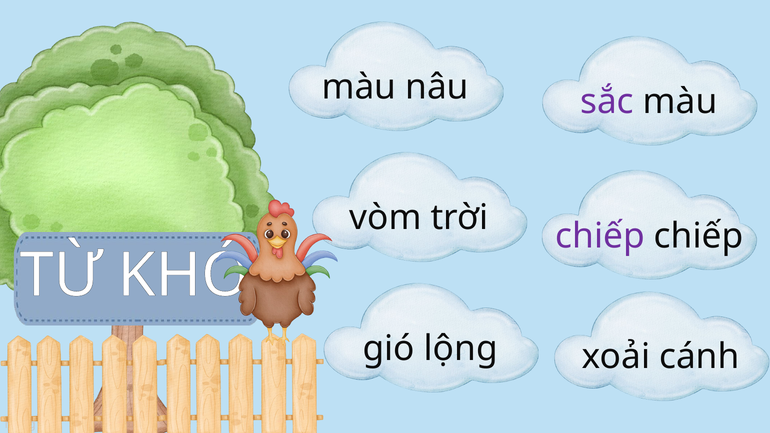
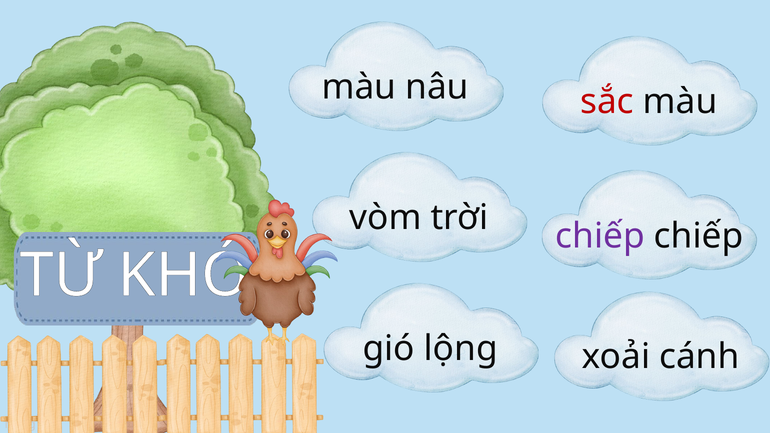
sắc colour: purple -> red (607, 102)
